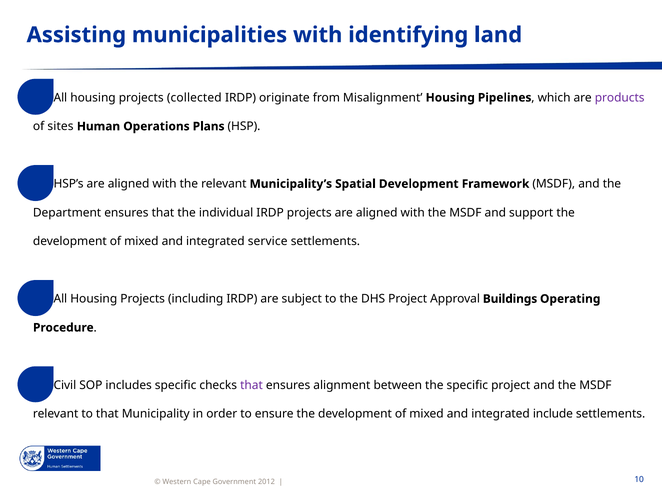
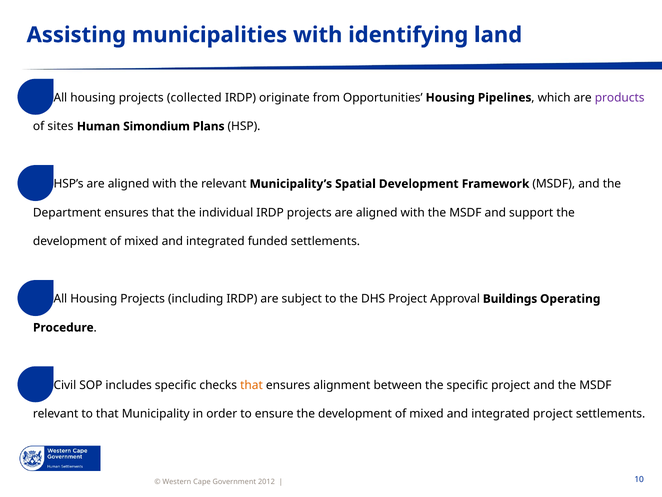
Misalignment: Misalignment -> Opportunities (383, 98)
Operations: Operations -> Simondium (156, 126)
service: service -> funded (268, 241)
that colour: purple -> orange (252, 385)
integrated include: include -> project (553, 413)
